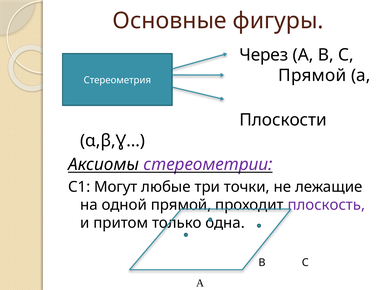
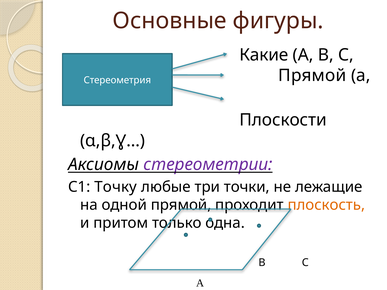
Через: Через -> Какие (264, 55)
Могут: Могут -> Точку (116, 187)
плоскость colour: purple -> orange (326, 205)
